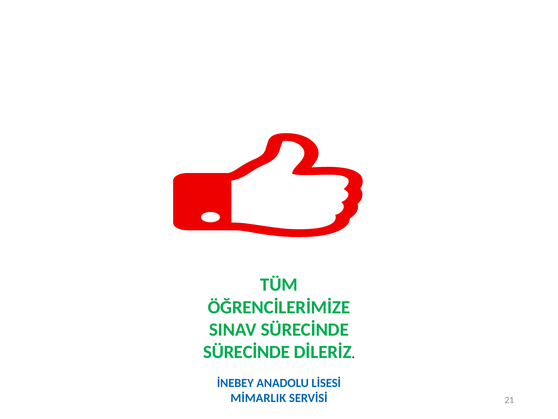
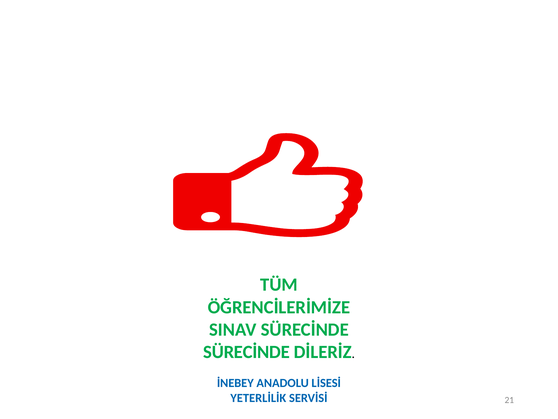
MİMARLIK: MİMARLIK -> YETERLİLİK (258, 398)
